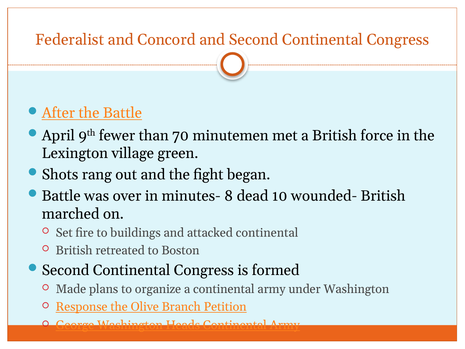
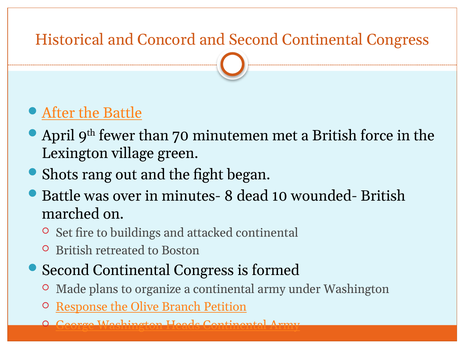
Federalist: Federalist -> Historical (70, 40)
